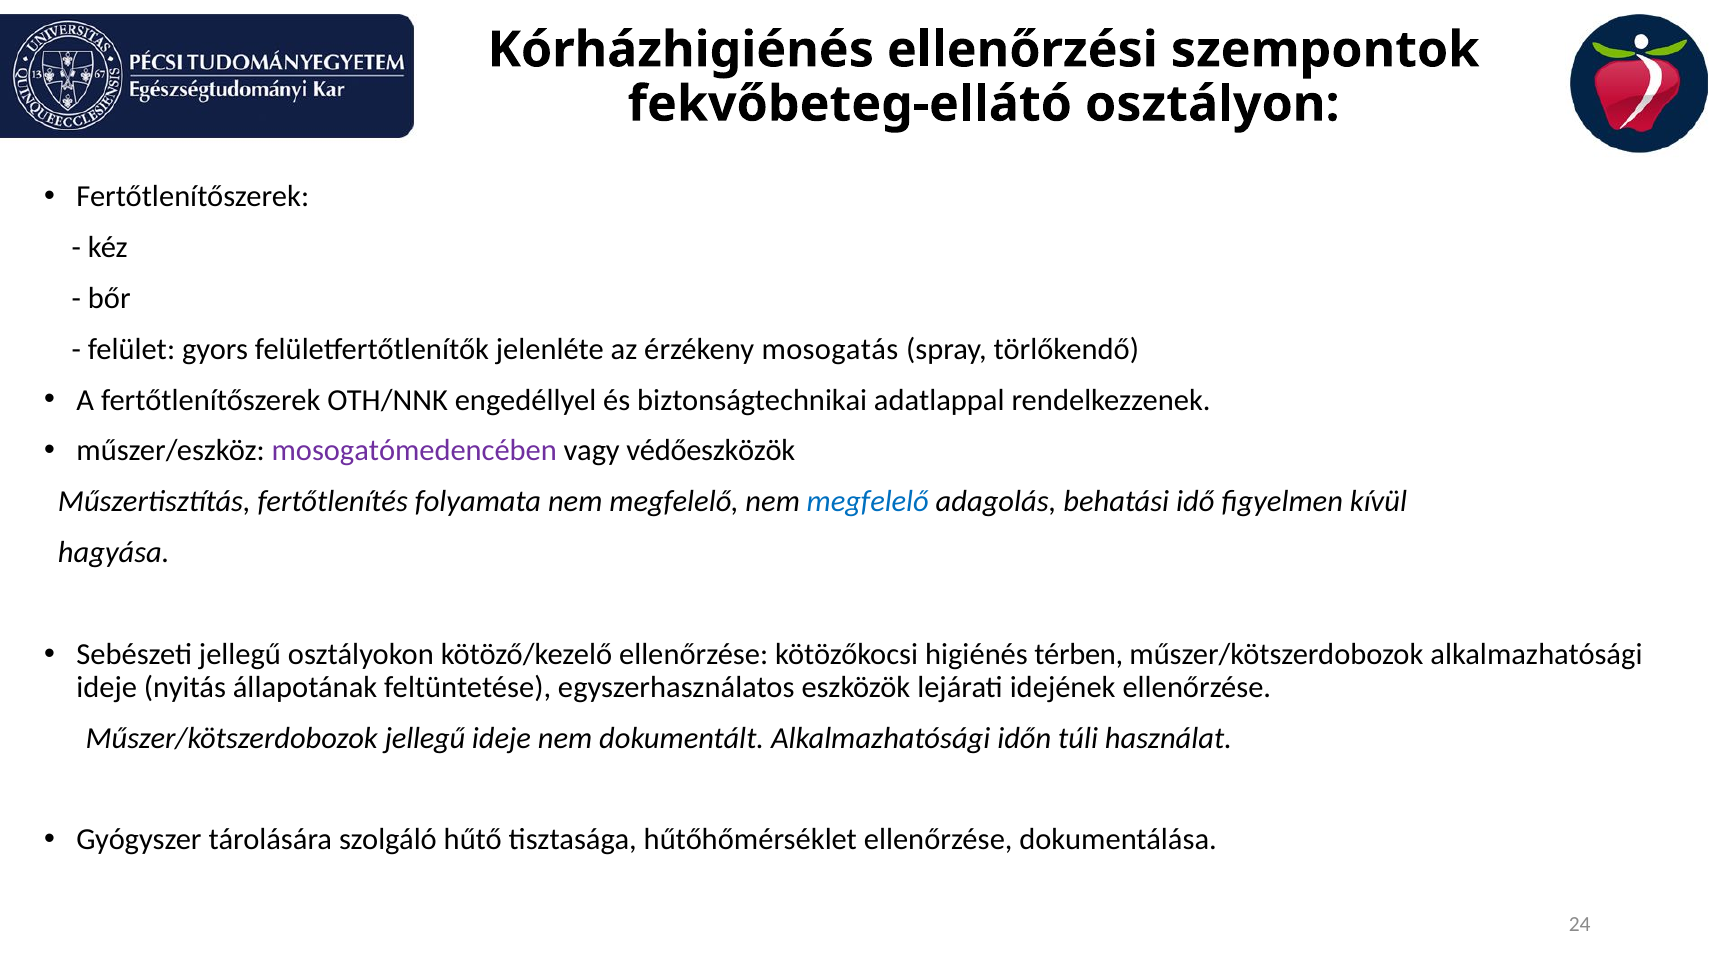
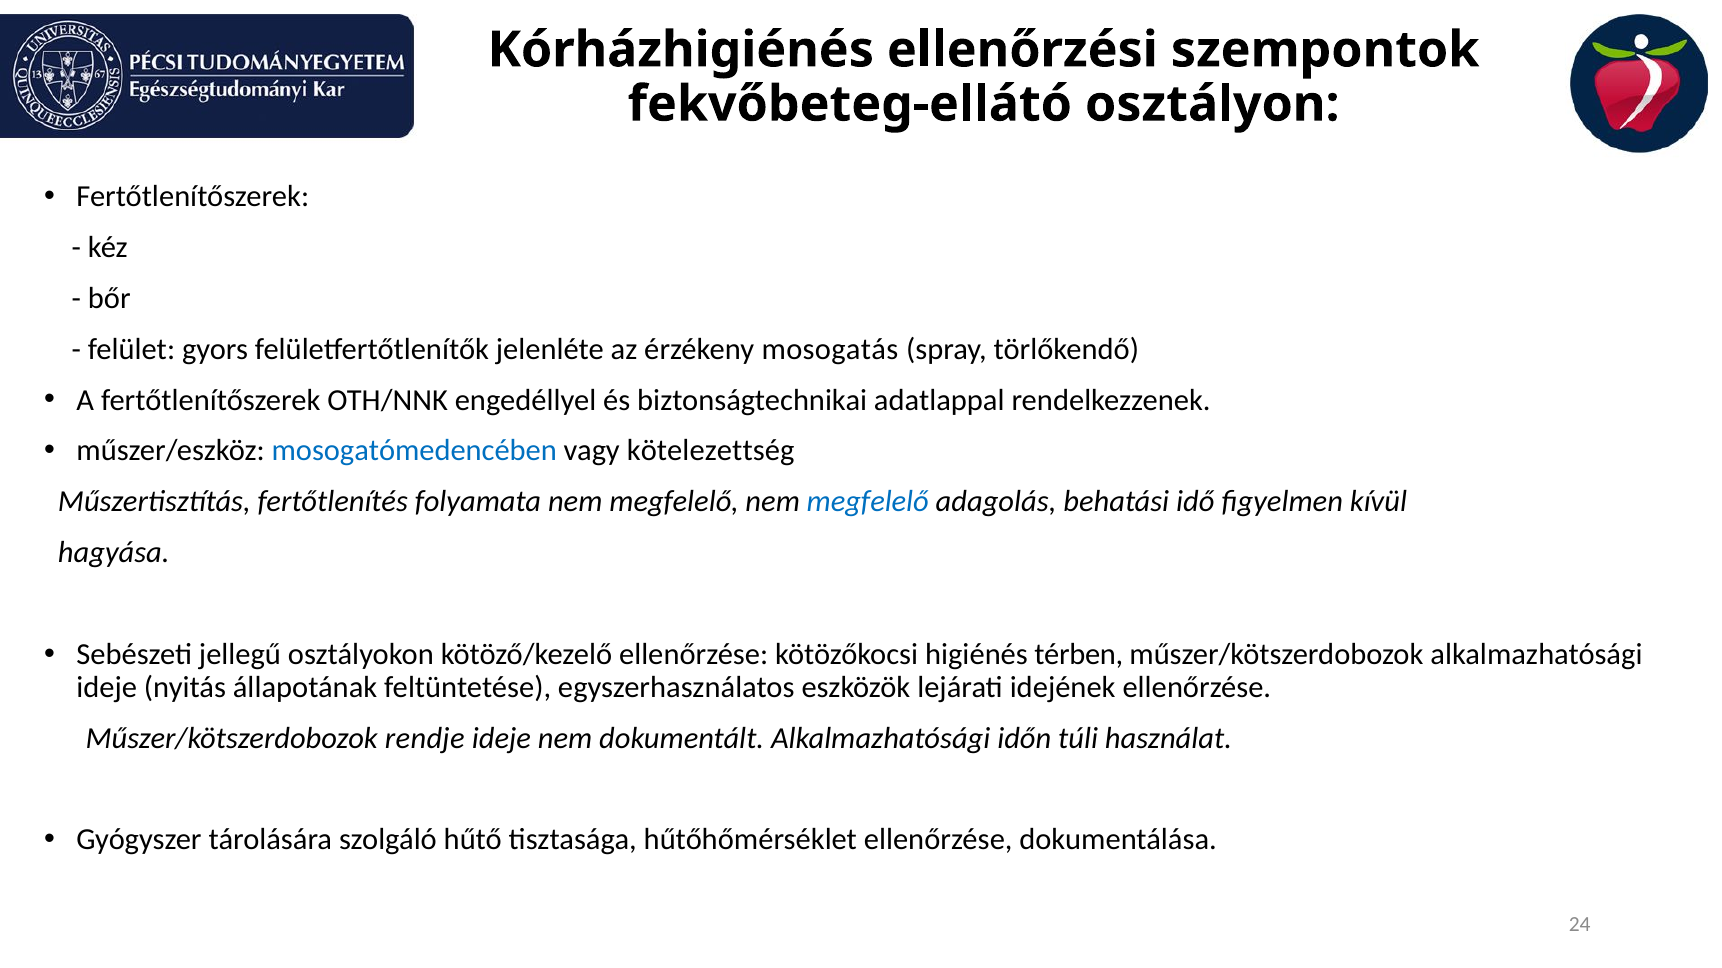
mosogatómedencében colour: purple -> blue (414, 451)
védőeszközök: védőeszközök -> kötelezettség (711, 451)
Műszer/kötszerdobozok jellegű: jellegű -> rendje (425, 739)
